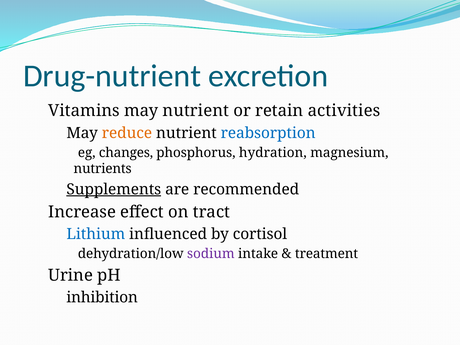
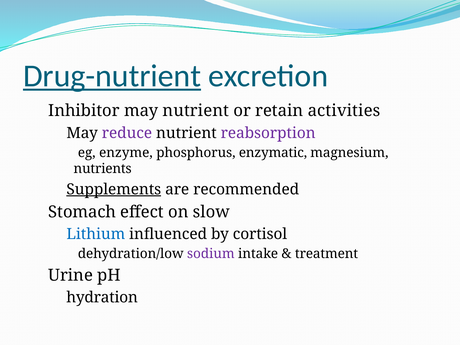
Drug-nutrient underline: none -> present (112, 76)
Vitamins: Vitamins -> Inhibitor (84, 111)
reduce colour: orange -> purple (127, 133)
reabsorption colour: blue -> purple (268, 133)
changes: changes -> enzyme (126, 153)
hydration: hydration -> enzymatic (273, 153)
Increase: Increase -> Stomach (82, 212)
tract: tract -> slow (211, 212)
inhibition: inhibition -> hydration (102, 298)
